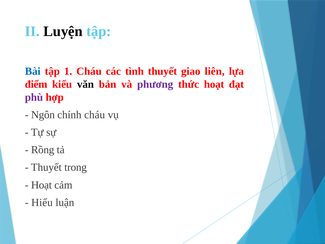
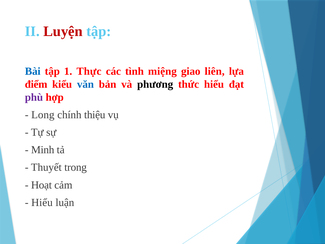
Luyện colour: black -> red (63, 31)
1 Cháu: Cháu -> Thực (89, 71)
tình thuyết: thuyết -> miệng (162, 71)
văn colour: black -> blue (85, 84)
phương colour: purple -> black (155, 84)
thức hoạt: hoạt -> hiểu (214, 84)
Ngôn: Ngôn -> Long (43, 115)
chính cháu: cháu -> thiệu (95, 115)
Rồng: Rồng -> Minh (43, 150)
